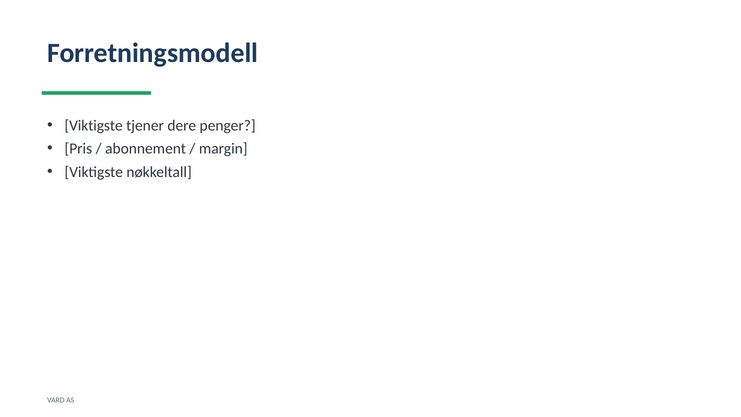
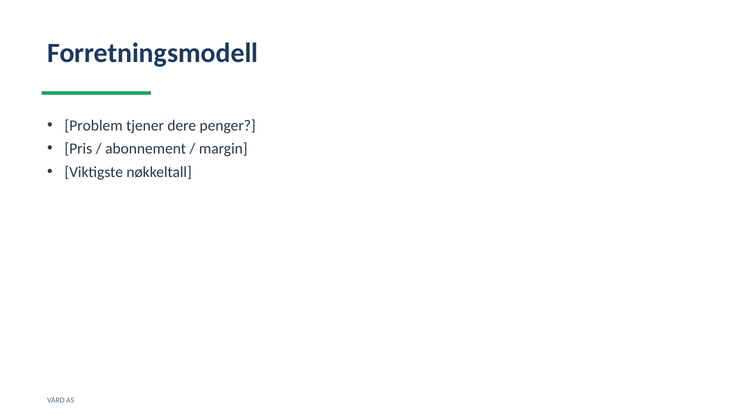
Viktigste: Viktigste -> Problem (94, 126)
